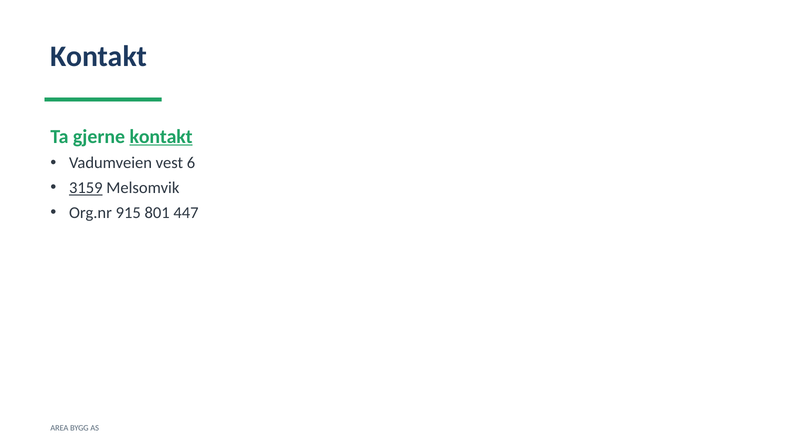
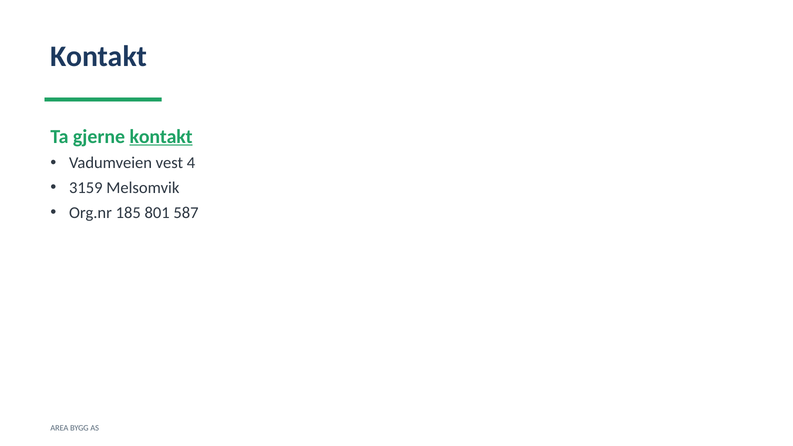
6: 6 -> 4 (191, 163)
3159 underline: present -> none (86, 188)
915: 915 -> 185 (128, 213)
447: 447 -> 587 (186, 213)
